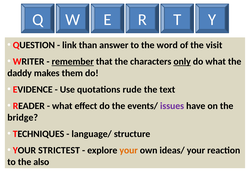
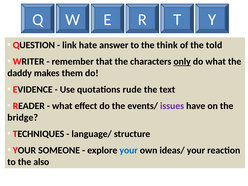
than: than -> hate (88, 45)
word: word -> think (167, 45)
visit: visit -> told (214, 45)
remember underline: present -> none (73, 61)
STRICTEST: STRICTEST -> SOMEONE (59, 150)
your colour: orange -> blue (129, 150)
